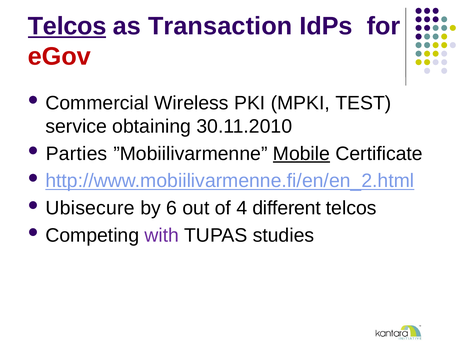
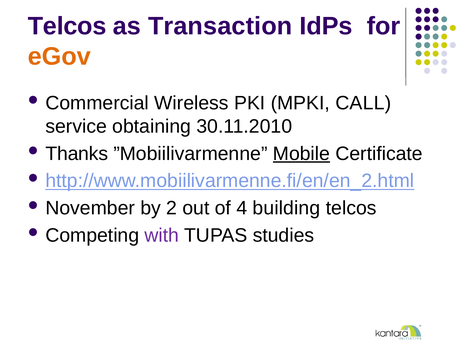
Telcos underline: present -> none (67, 26)
eGov colour: red -> orange (59, 57)
TEST: TEST -> CALL (363, 103)
Parties: Parties -> Thanks (77, 153)
Ubisecure: Ubisecure -> November (90, 208)
6: 6 -> 2 (172, 208)
different: different -> building (286, 208)
